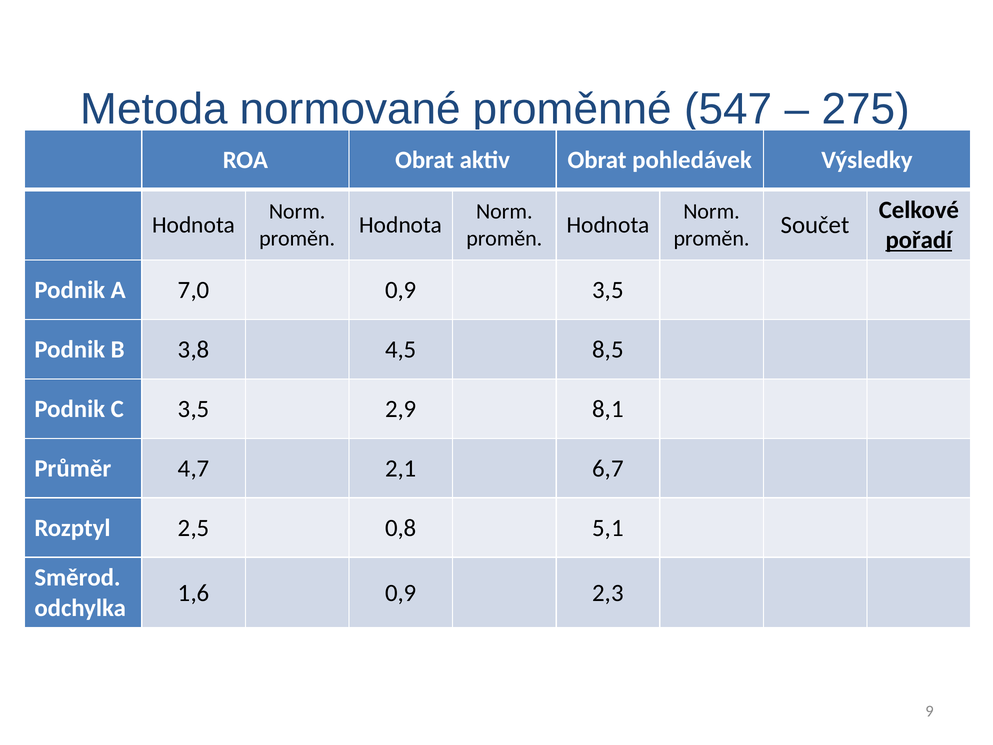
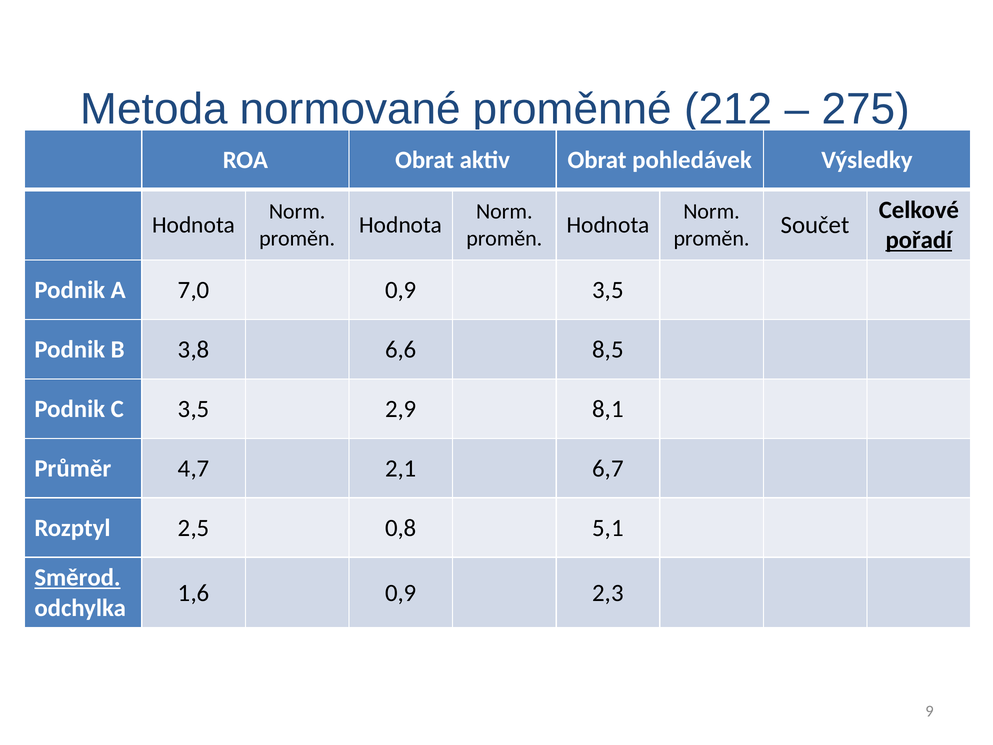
547: 547 -> 212 (728, 109)
4,5: 4,5 -> 6,6 (401, 349)
Směrod underline: none -> present (78, 577)
